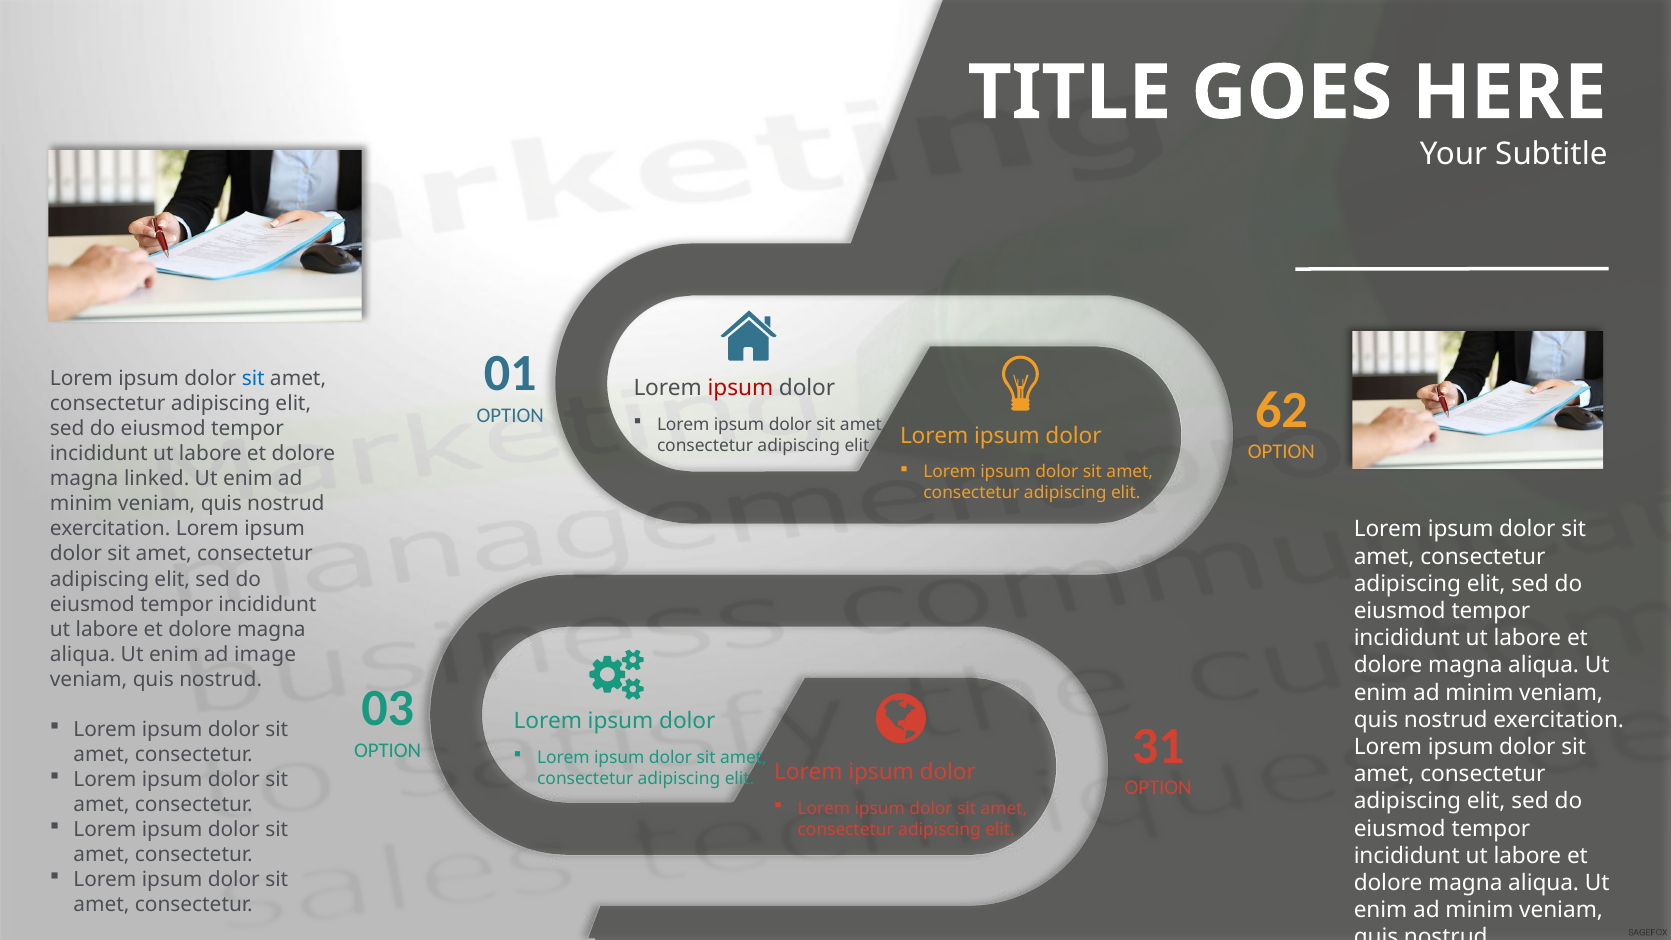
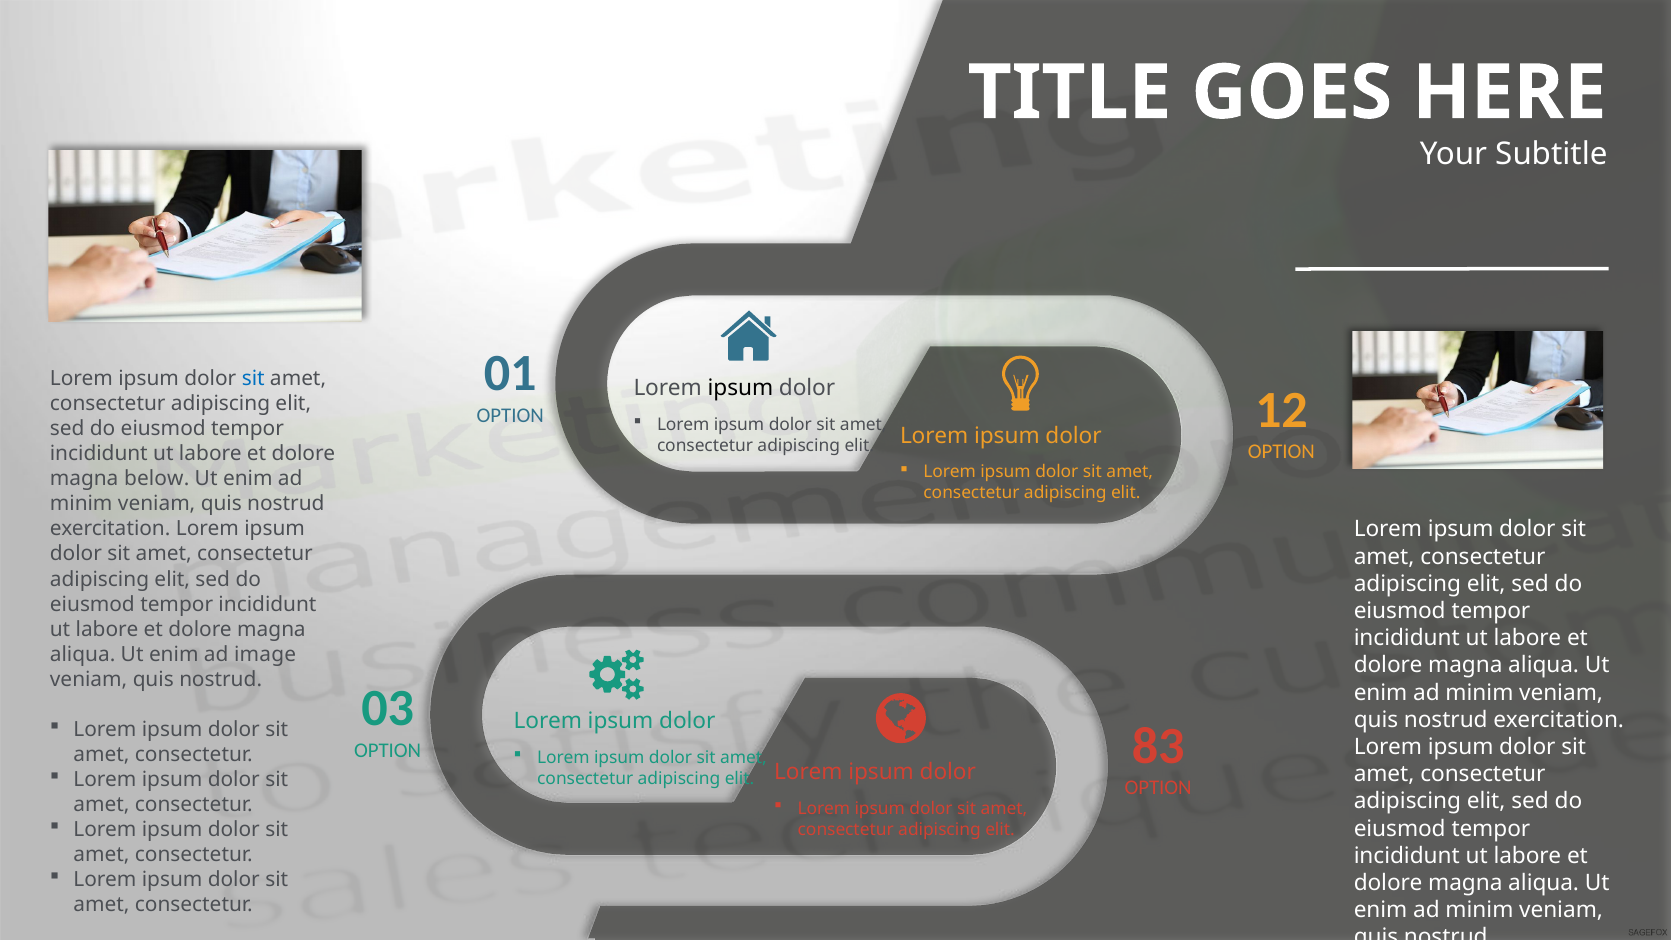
ipsum colour: red -> black (740, 388)
62: 62 -> 12 (1281, 410)
linked: linked -> below (157, 479)
31: 31 -> 83 (1158, 746)
